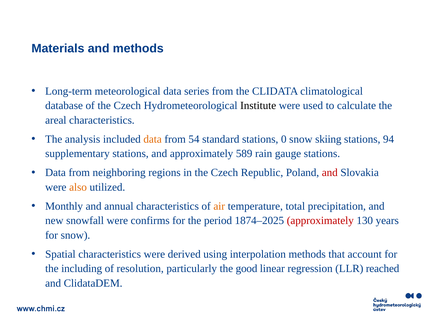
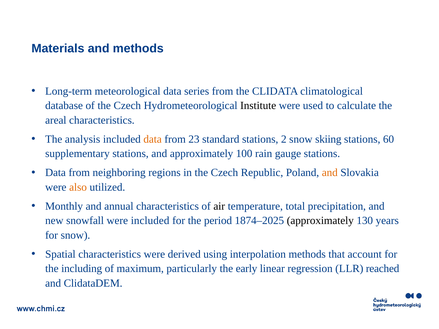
54: 54 -> 23 (194, 139)
0: 0 -> 2 (284, 139)
94: 94 -> 60 (389, 139)
589: 589 -> 100 (244, 154)
and colour: red -> orange (330, 173)
air colour: orange -> black (219, 206)
were confirms: confirms -> included (150, 221)
approximately colour: red -> black (320, 221)
resolution: resolution -> maximum (140, 269)
good: good -> early (247, 269)
